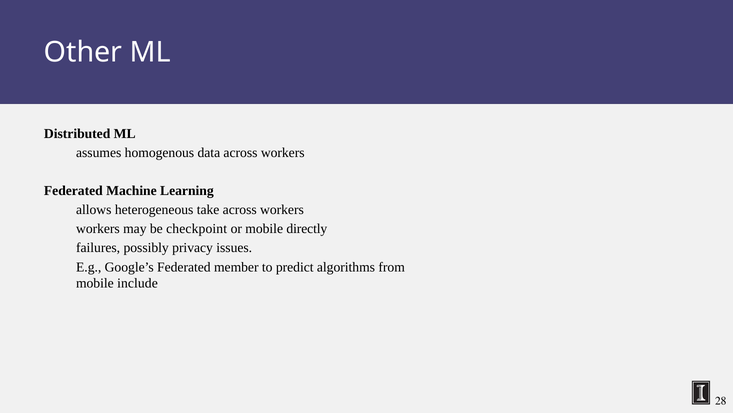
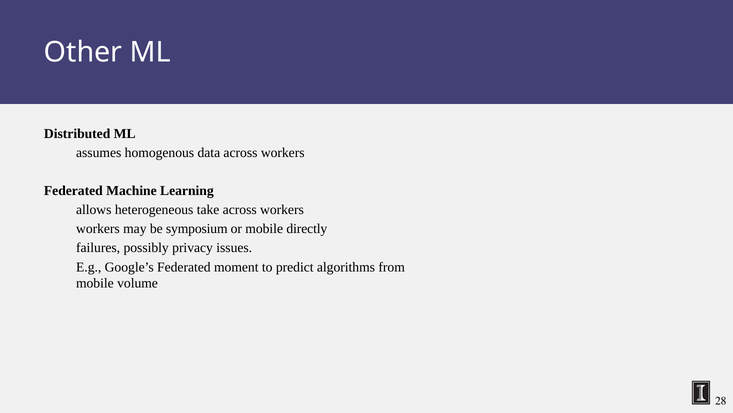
checkpoint: checkpoint -> symposium (197, 229)
member: member -> moment (236, 267)
include: include -> volume (138, 283)
